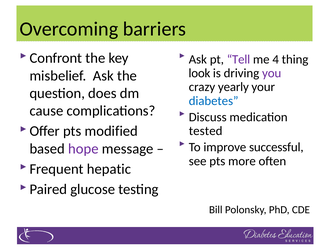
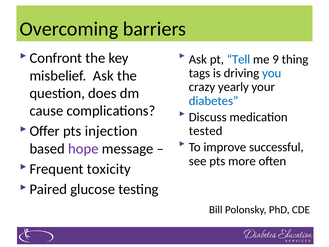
Tell colour: purple -> blue (238, 59)
4: 4 -> 9 (276, 59)
look: look -> tags (199, 73)
you colour: purple -> blue (272, 73)
modified: modified -> injection (111, 131)
hepatic: hepatic -> toxicity (109, 169)
